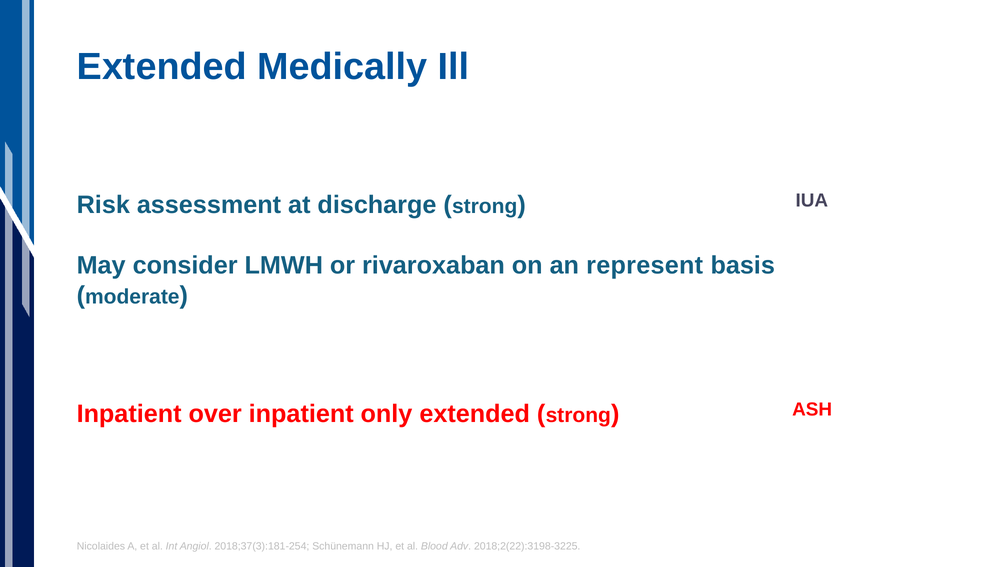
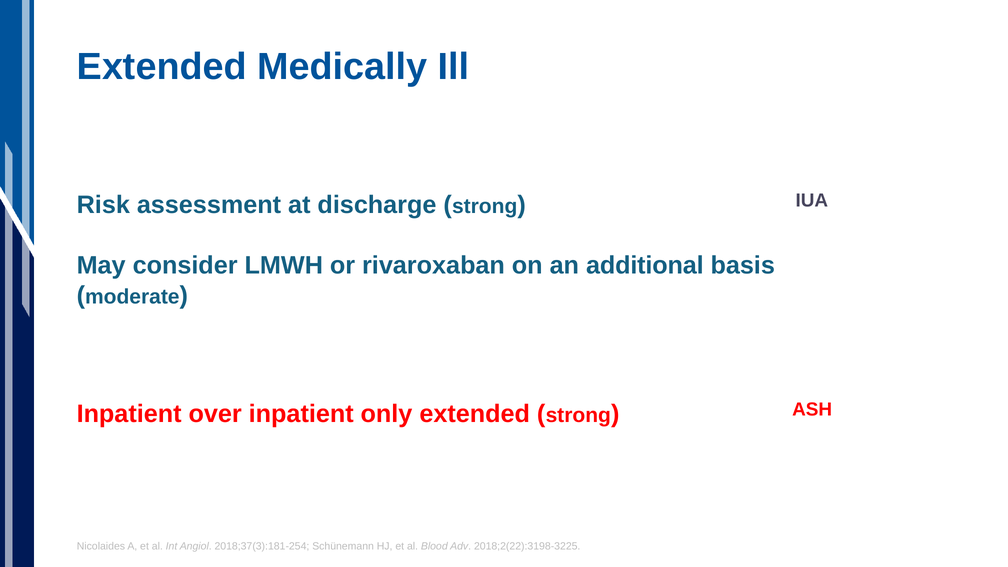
represent: represent -> additional (645, 265)
